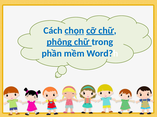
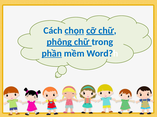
phần underline: none -> present (52, 54)
